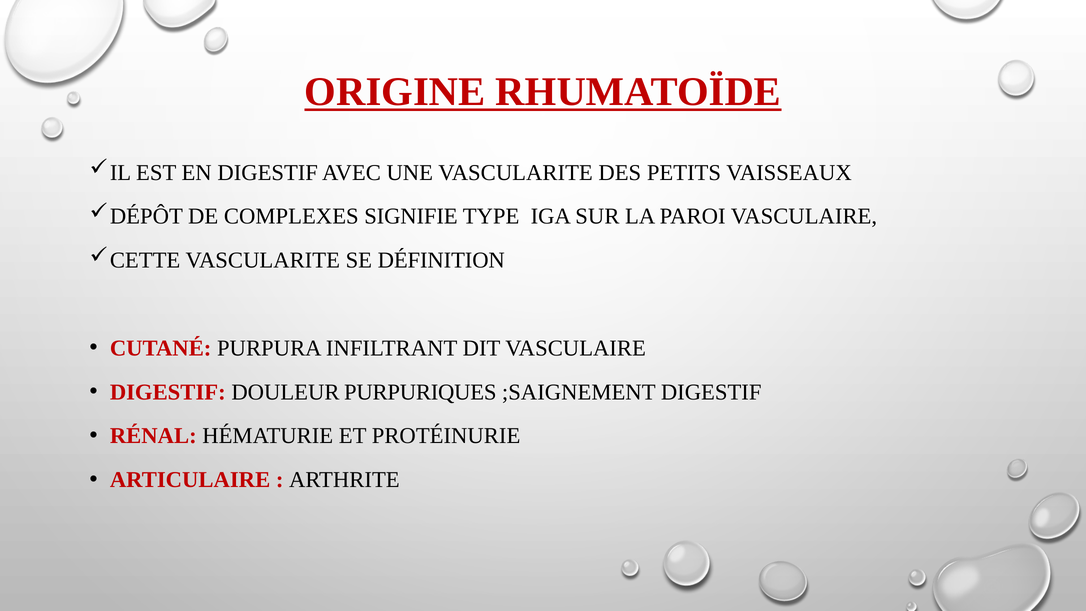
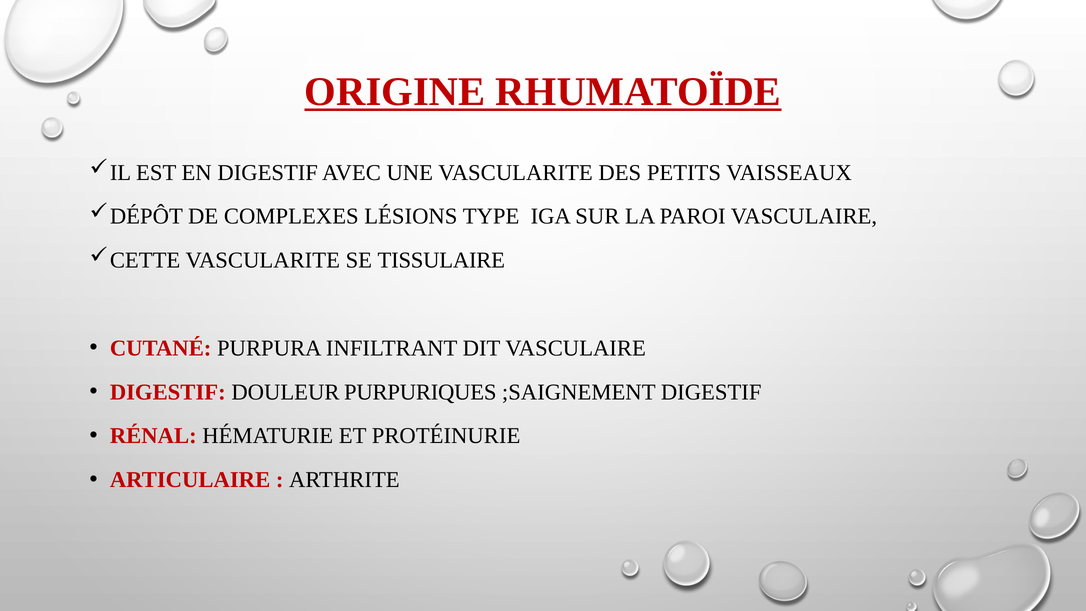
SIGNIFIE: SIGNIFIE -> LÉSIONS (411, 216)
DÉFINITION: DÉFINITION -> TISSULAIRE (441, 260)
